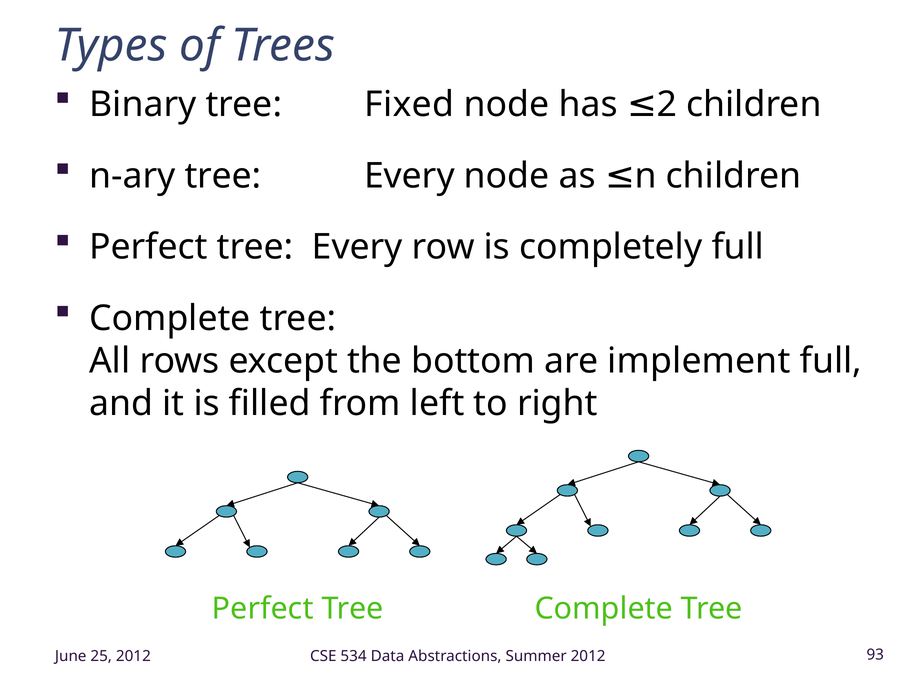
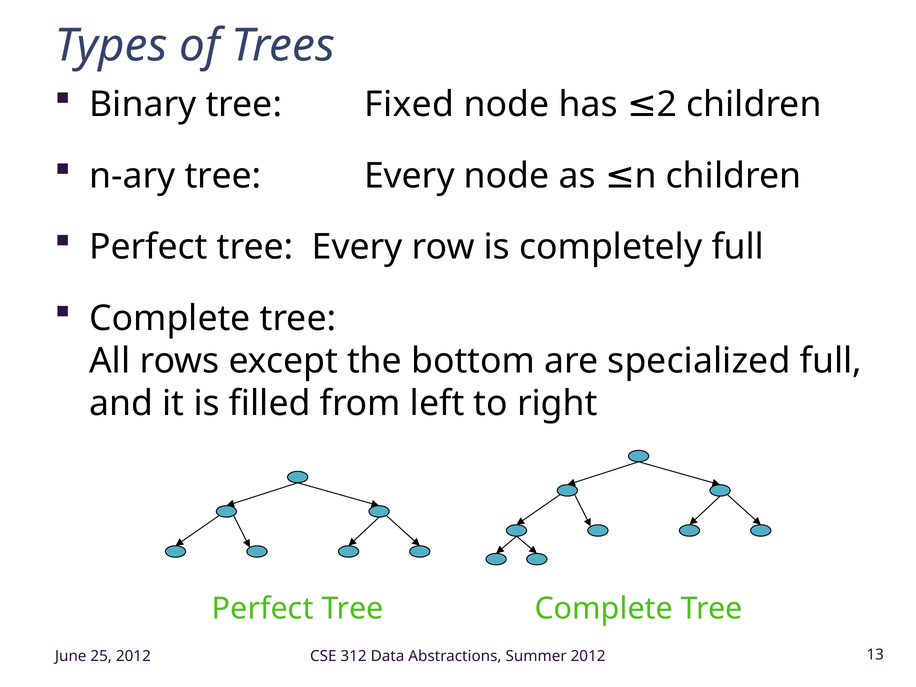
implement: implement -> specialized (699, 361)
534: 534 -> 312 (354, 656)
93: 93 -> 13 (875, 655)
